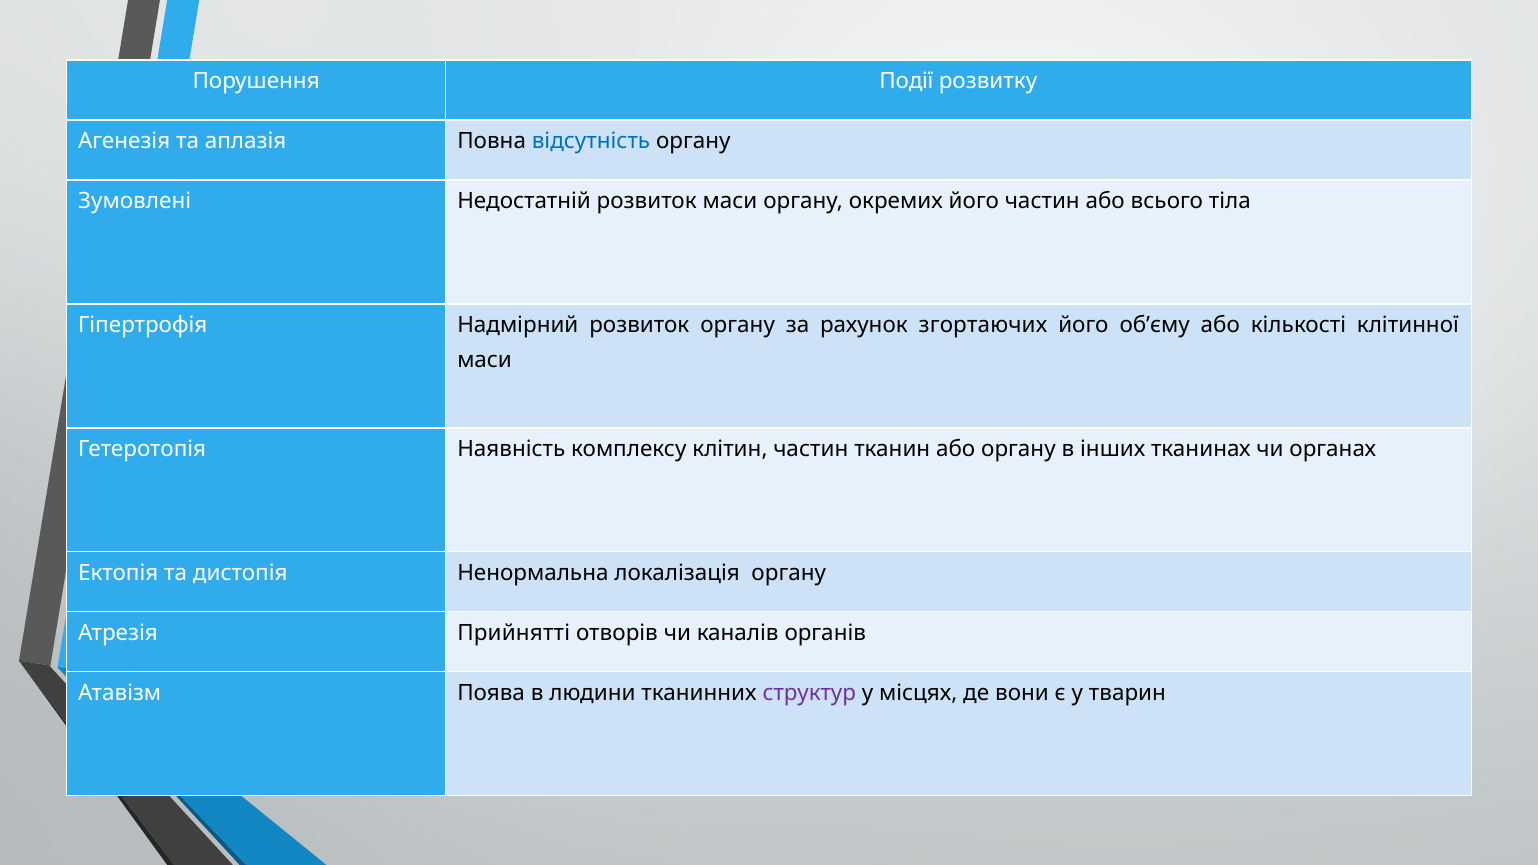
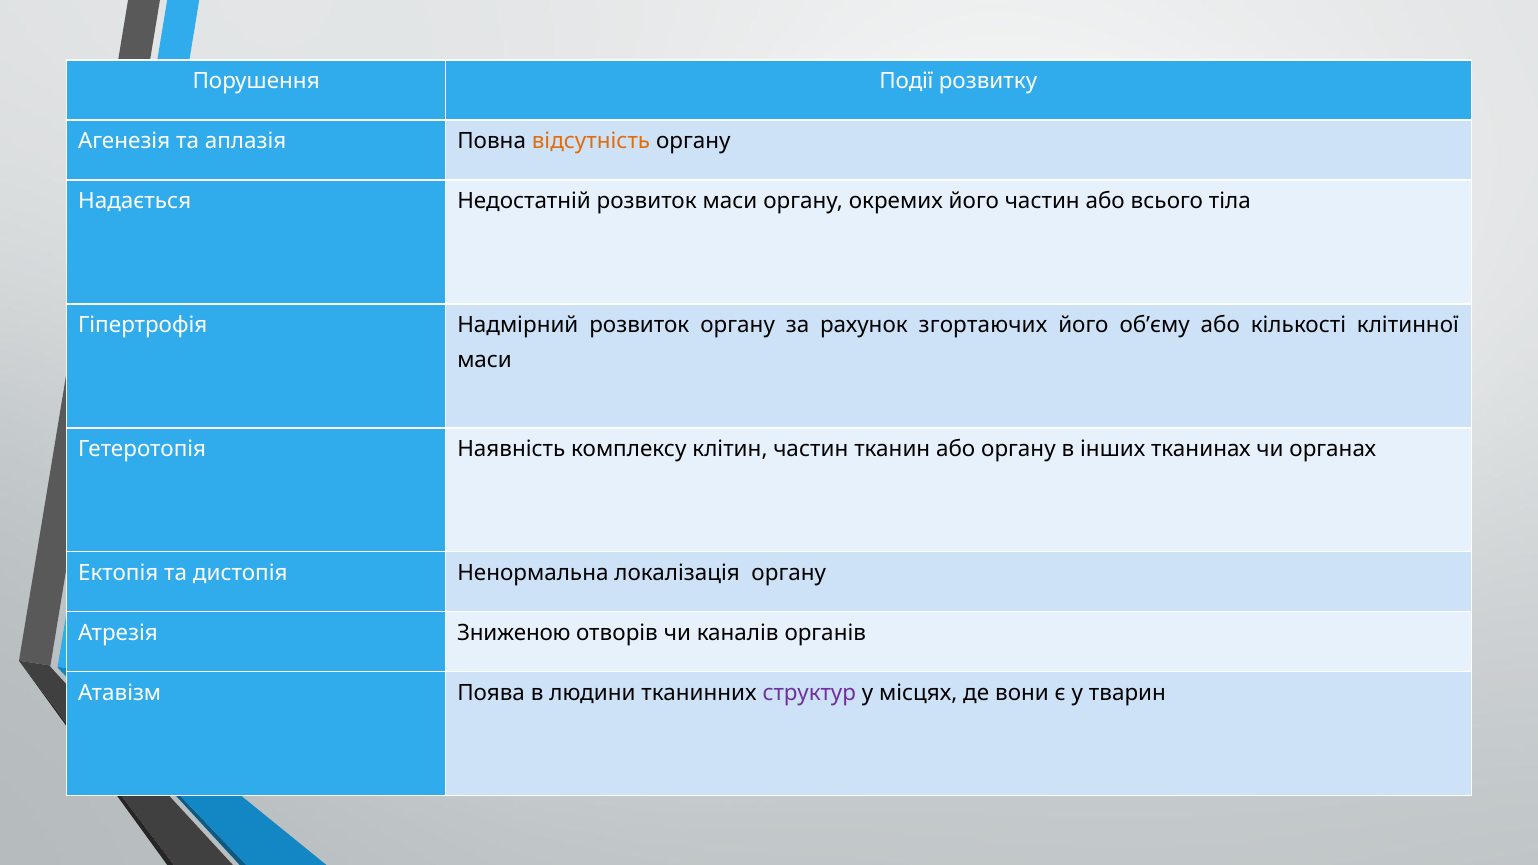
відсутність colour: blue -> orange (591, 141)
Зумовлені: Зумовлені -> Надається (135, 201)
Прийнятті: Прийнятті -> Зниженою (514, 633)
